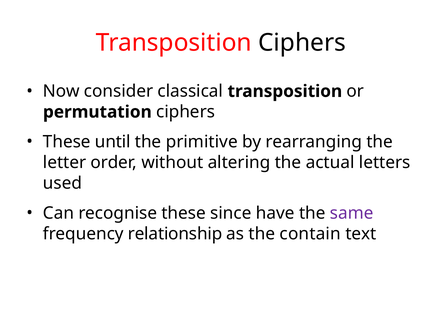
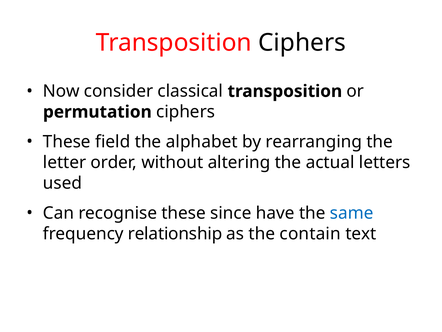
until: until -> field (113, 142)
primitive: primitive -> alphabet (202, 142)
same colour: purple -> blue (352, 213)
